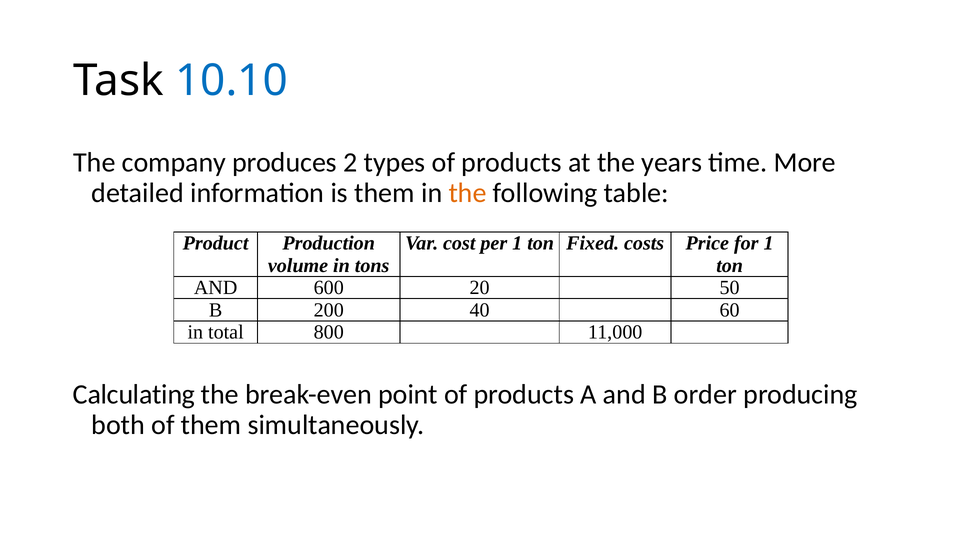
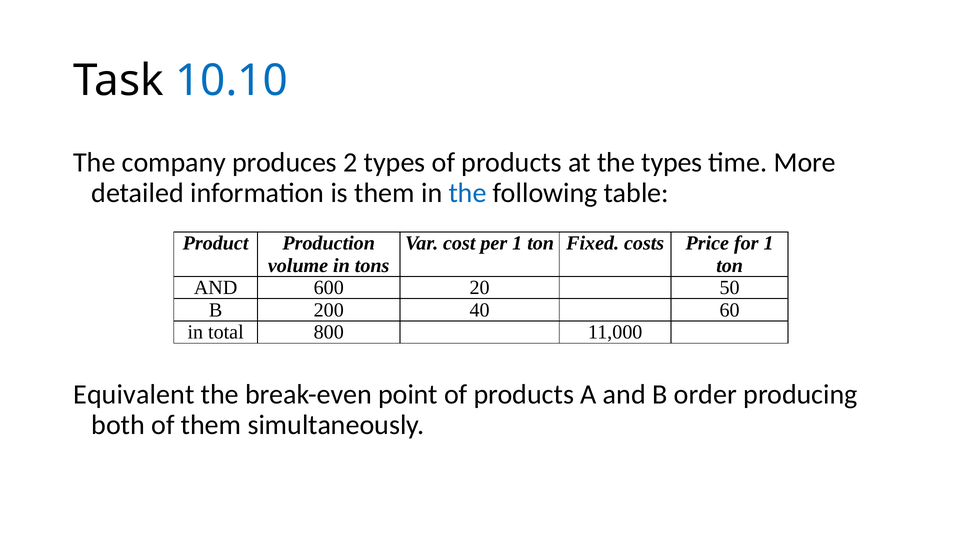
the years: years -> types (672, 163)
the colour: orange -> blue (468, 193)
Calculating: Calculating -> Equivalent (134, 395)
